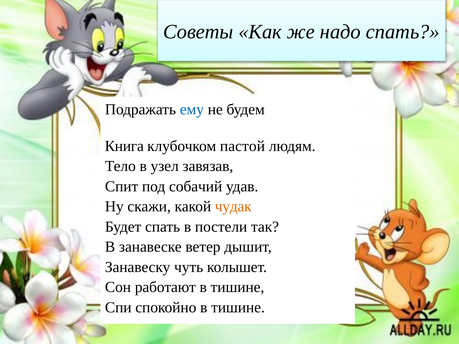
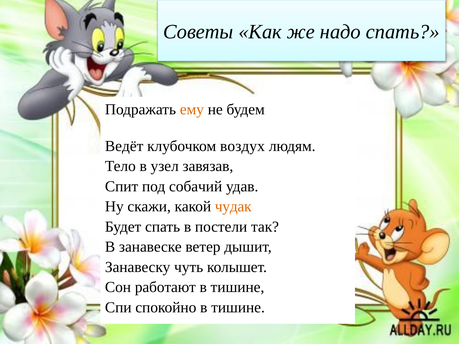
ему colour: blue -> orange (192, 109)
Книга: Книга -> Ведёт (124, 146)
пастой: пастой -> воздух (242, 146)
